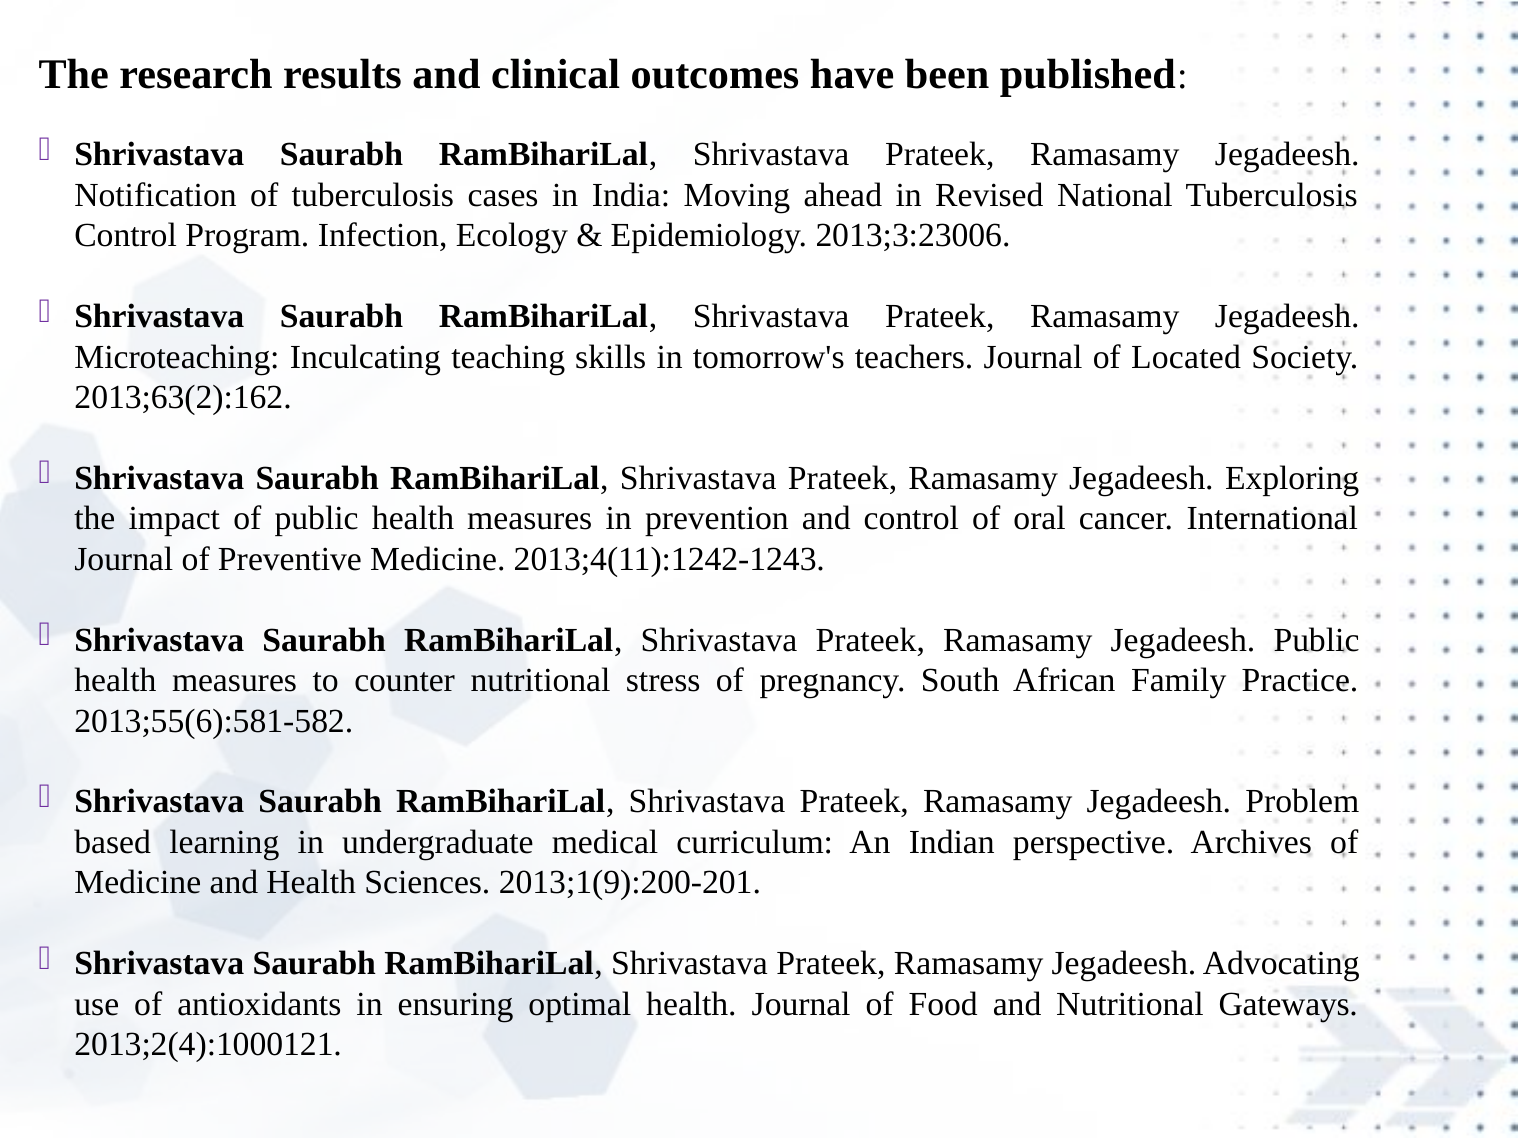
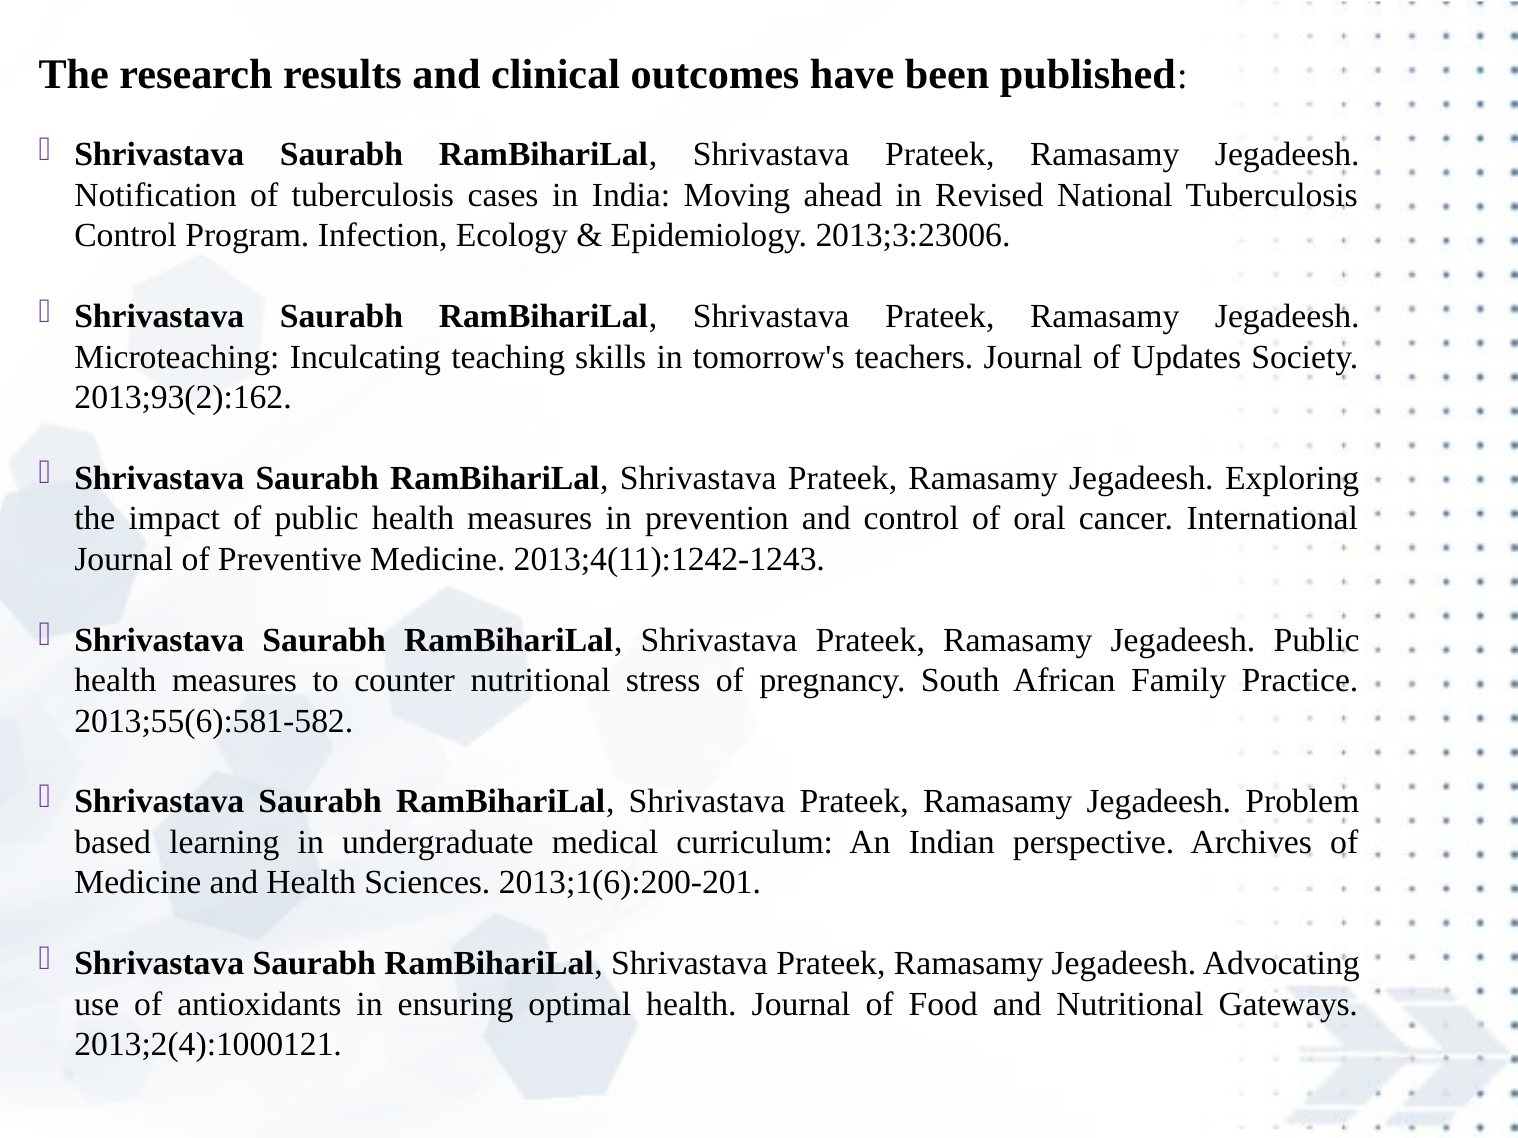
Located: Located -> Updates (1186, 357)
2013;63(2):162: 2013;63(2):162 -> 2013;93(2):162 (183, 398)
2013;1(9):200-201: 2013;1(9):200-201 -> 2013;1(6):200-201 (630, 883)
